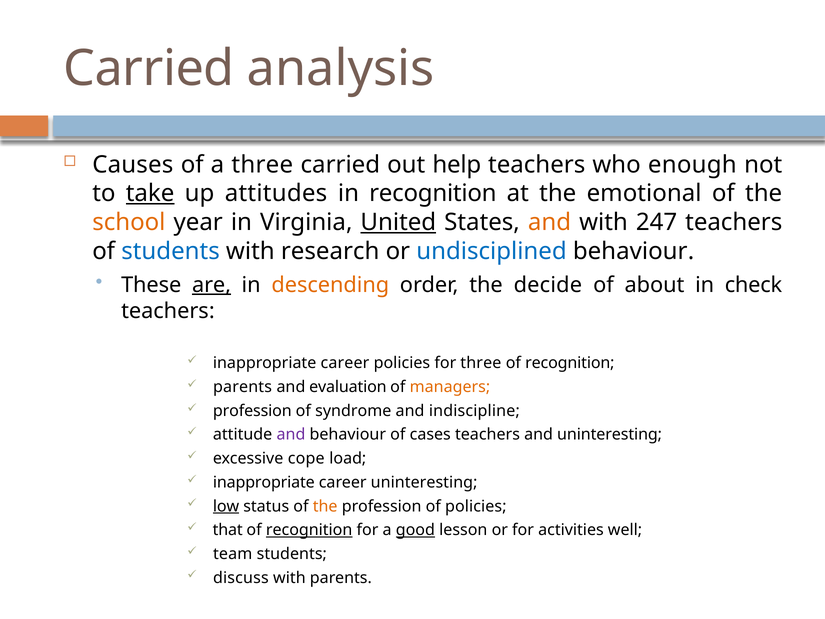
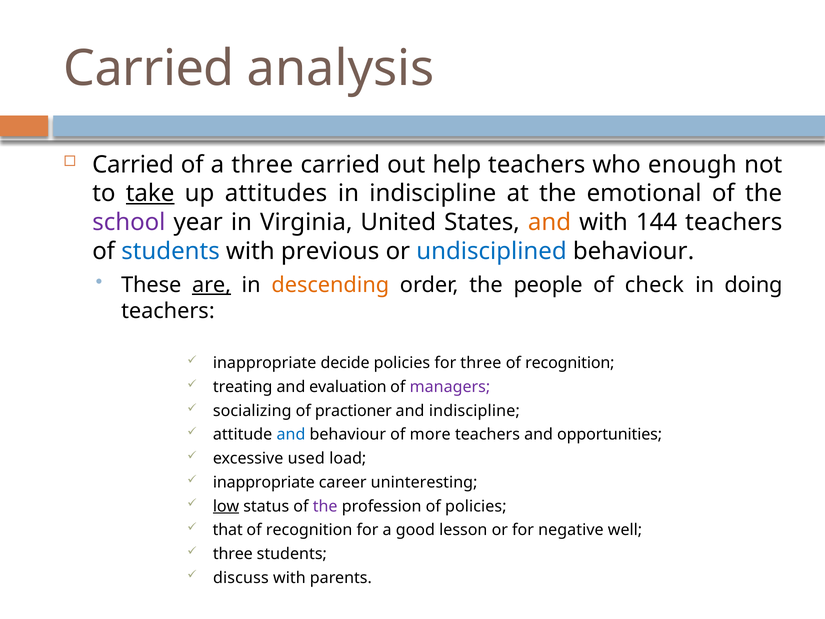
Causes: Causes -> Carried (133, 165)
in recognition: recognition -> indiscipline (433, 193)
school colour: orange -> purple (129, 222)
United underline: present -> none (398, 222)
247: 247 -> 144 (657, 222)
research: research -> previous (330, 251)
decide: decide -> people (548, 285)
about: about -> check (654, 285)
check: check -> doing (753, 285)
career: career -> decide (345, 363)
parents: parents -> treating (243, 387)
managers colour: orange -> purple (450, 387)
profession: profession -> socializing (252, 411)
syndrome: syndrome -> practioner (353, 411)
and colour: purple -> blue (291, 435)
cases: cases -> more (430, 435)
and uninteresting: uninteresting -> opportunities (610, 435)
cope: cope -> used (306, 458)
the colour: orange -> purple (325, 506)
recognition underline: present -> none (309, 530)
good underline: present -> none (415, 530)
activities: activities -> negative (571, 530)
team: team -> three (233, 554)
